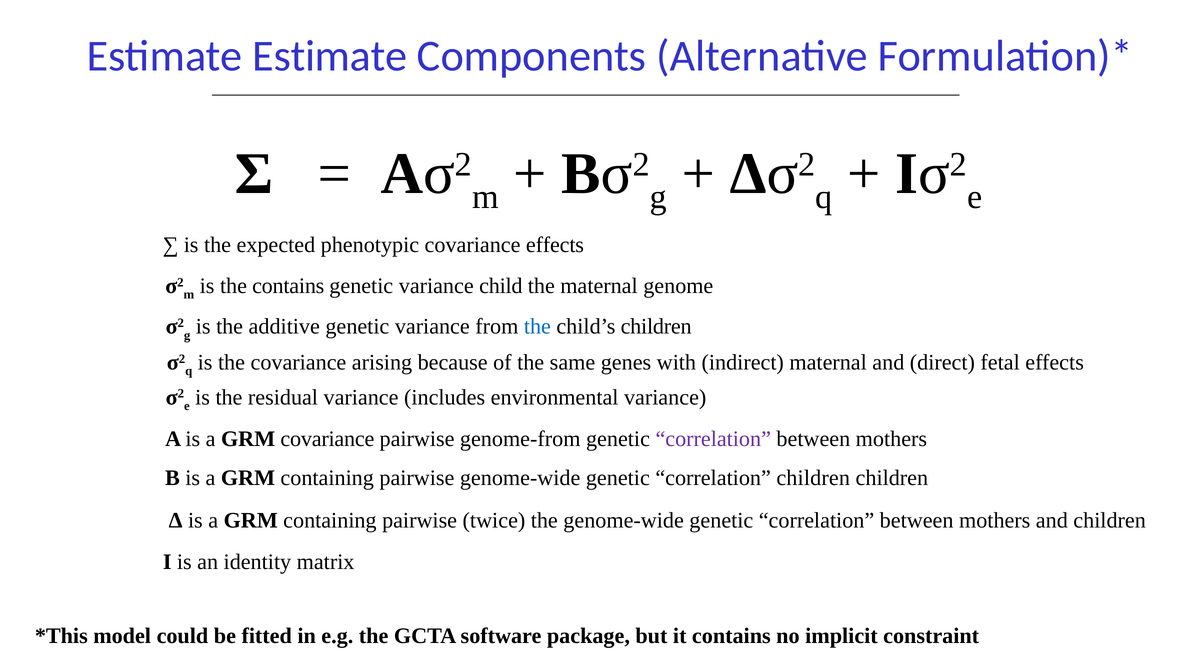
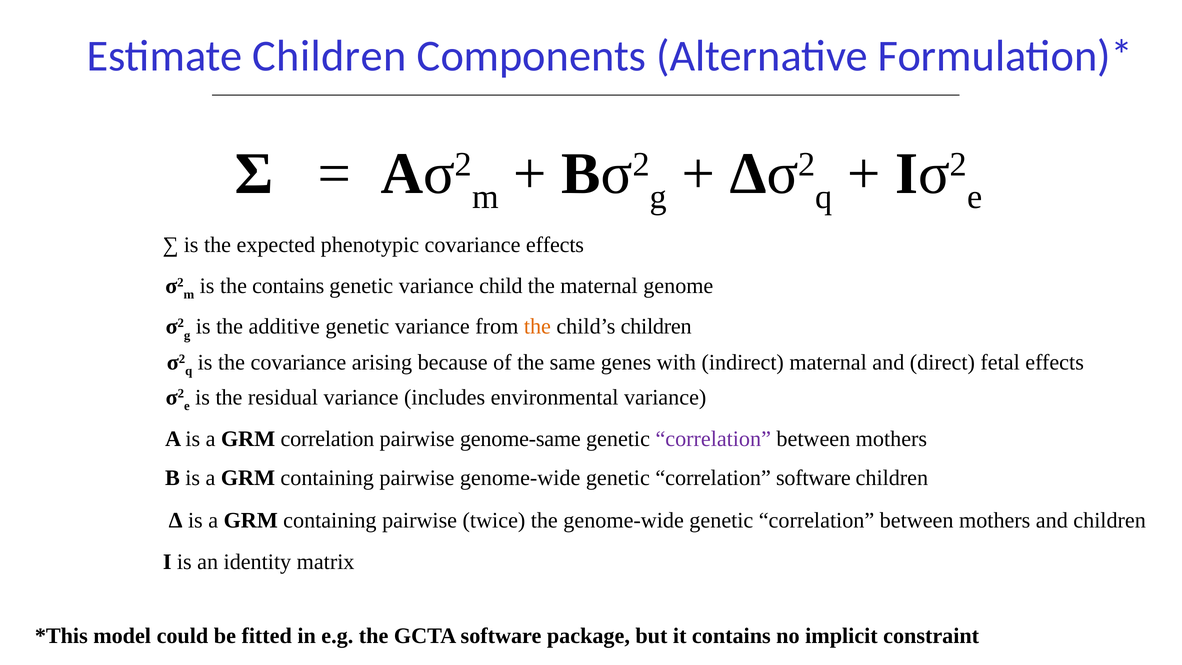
Estimate Estimate: Estimate -> Children (329, 56)
the colour: blue -> orange (537, 327)
GRM covariance: covariance -> correlation (327, 439)
genome-from: genome-from -> genome-same (520, 439)
correlation children: children -> software (813, 478)
